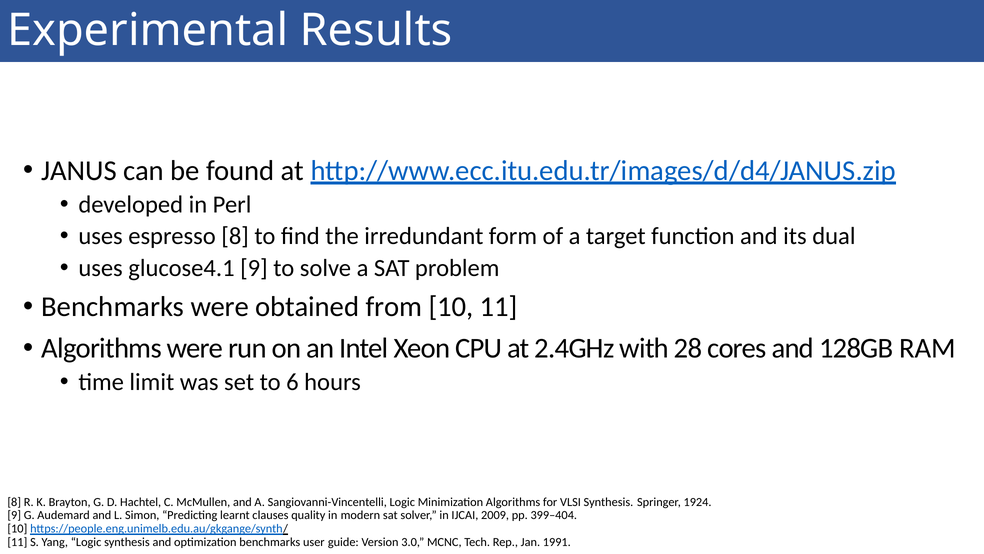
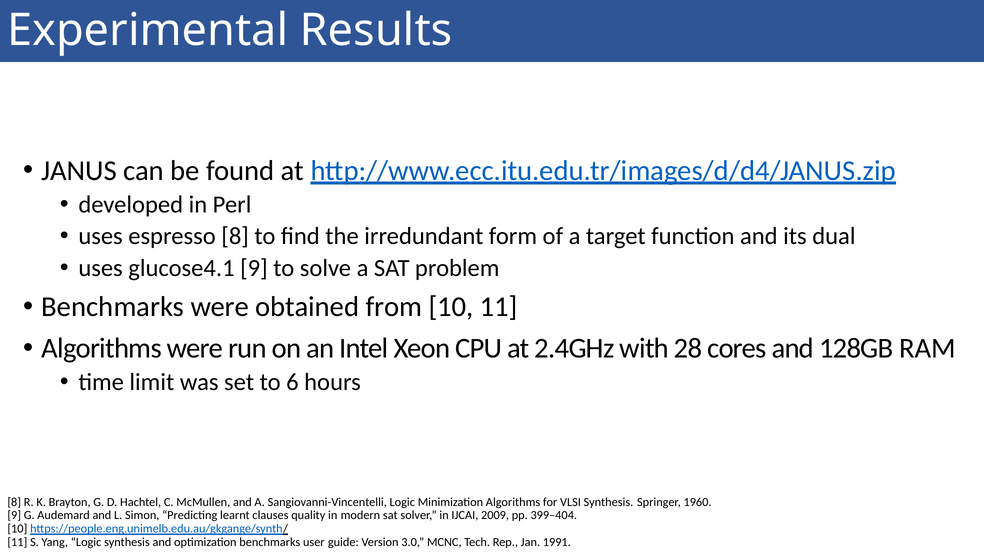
1924: 1924 -> 1960 (698, 502)
